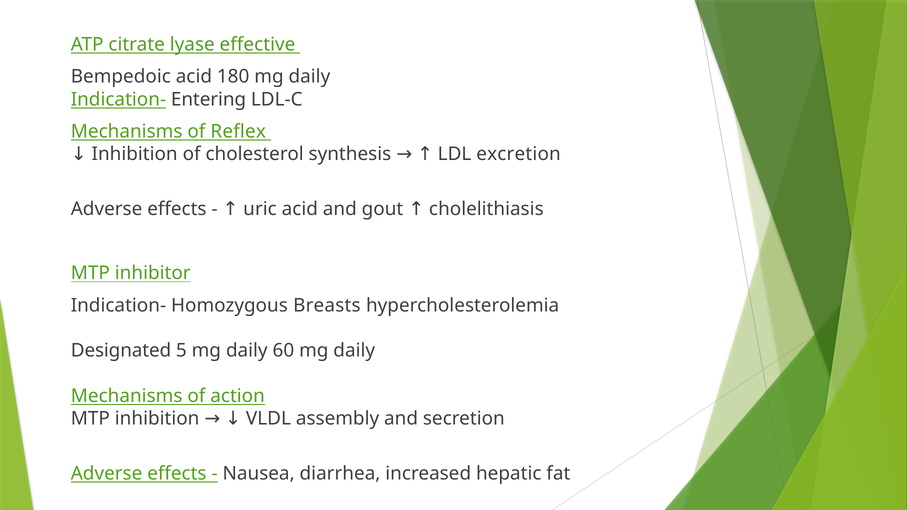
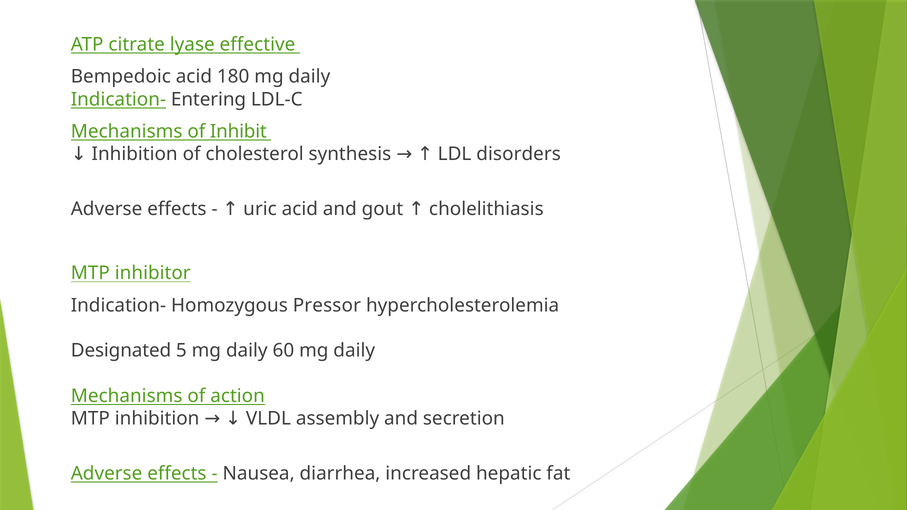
Reflex: Reflex -> Inhibit (238, 131)
excretion: excretion -> disorders (519, 154)
Breasts: Breasts -> Pressor (327, 305)
